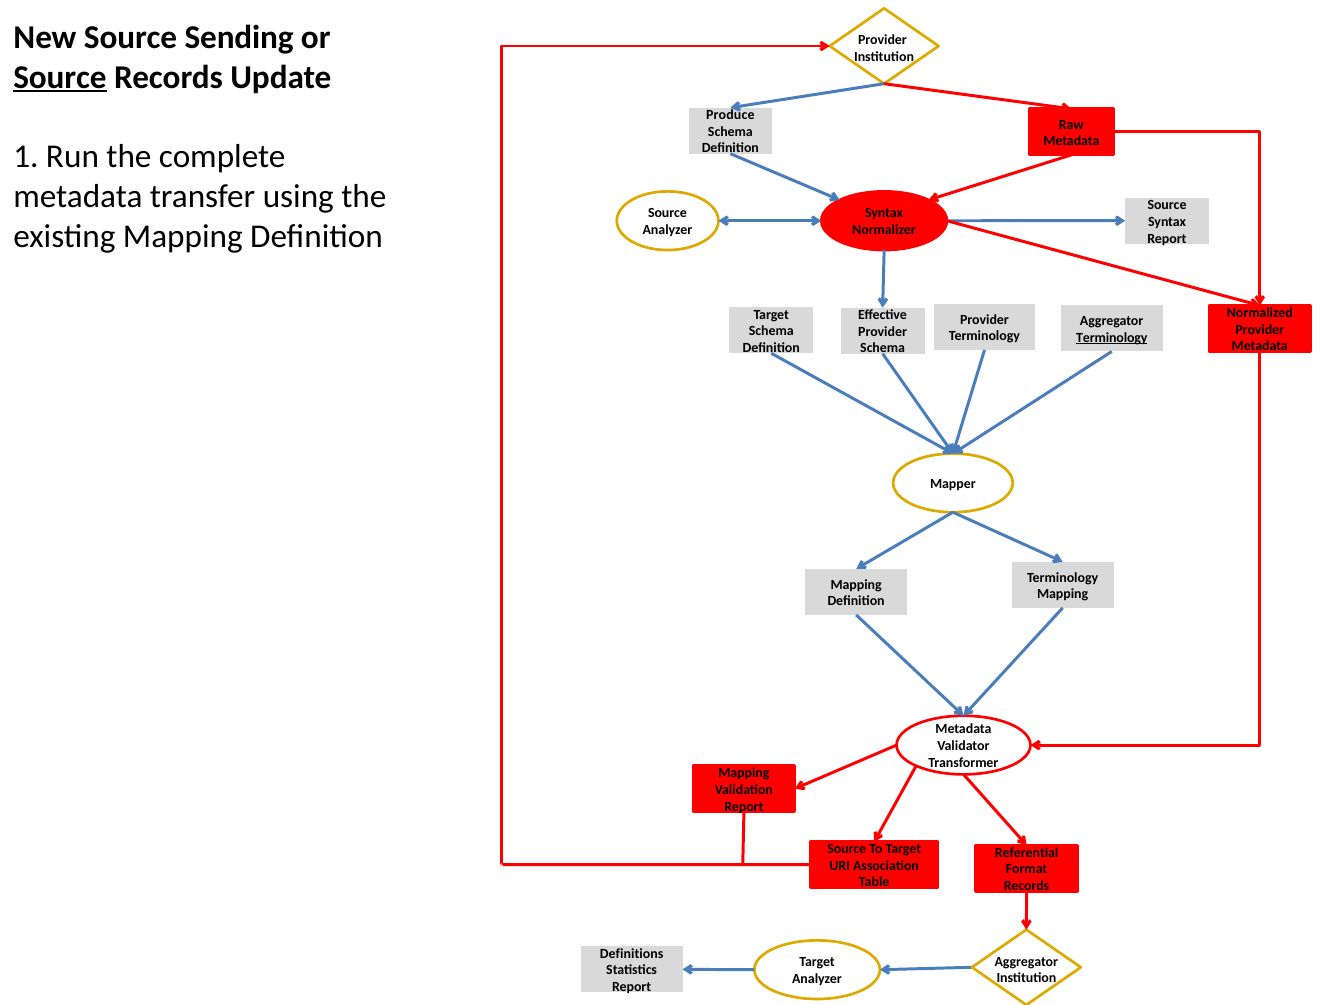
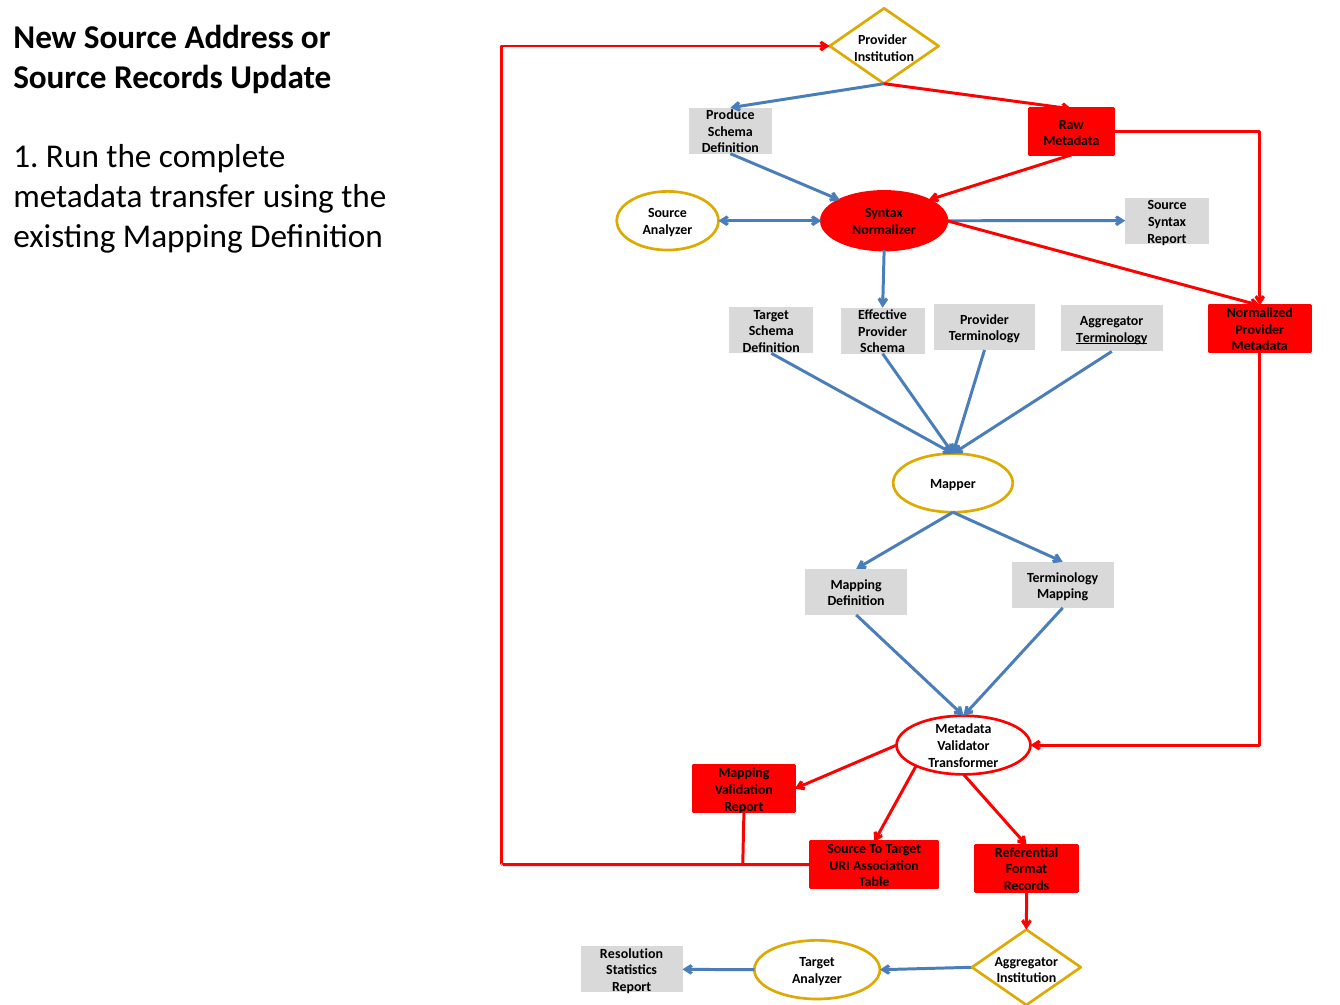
Sending: Sending -> Address (239, 37)
Source underline: present -> none (60, 77)
Definitions: Definitions -> Resolution (632, 954)
